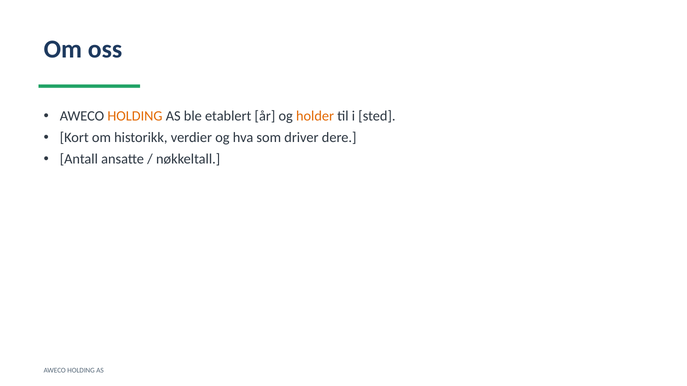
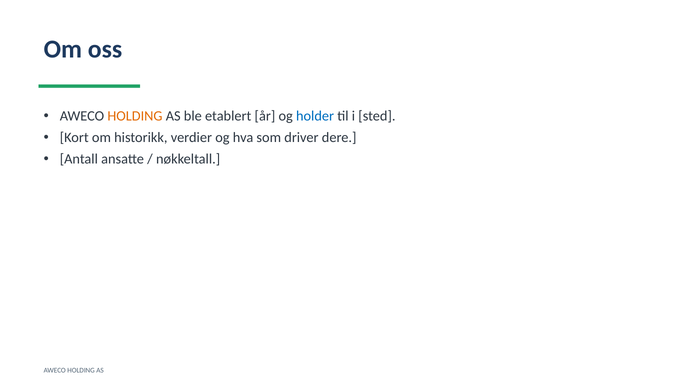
holder colour: orange -> blue (315, 116)
